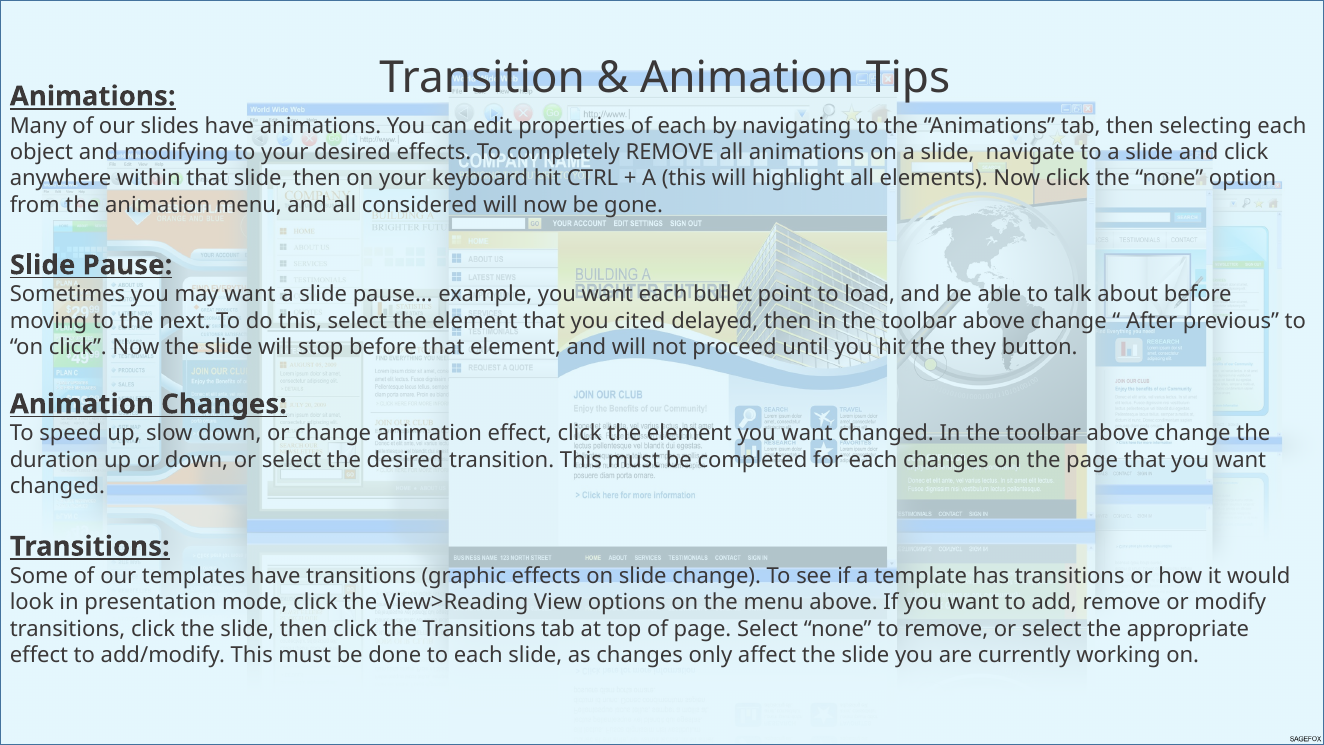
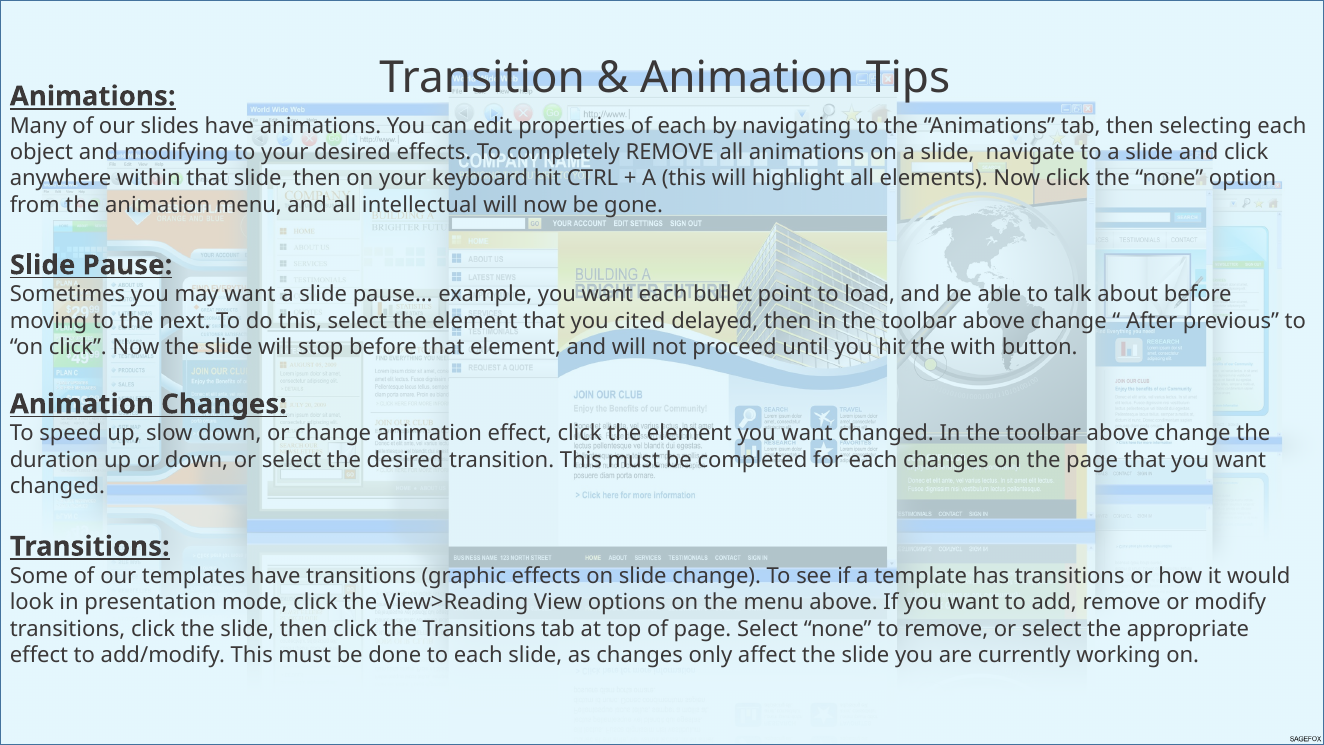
considered: considered -> intellectual (420, 205)
they: they -> with (973, 347)
